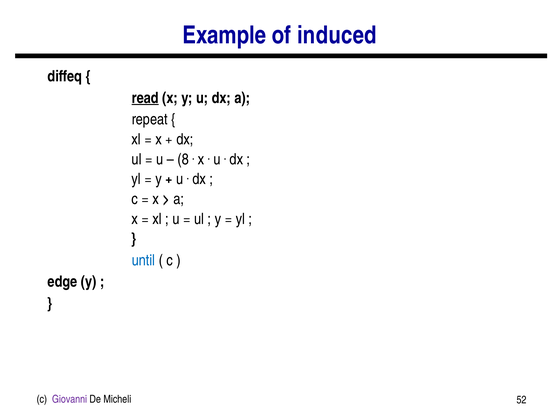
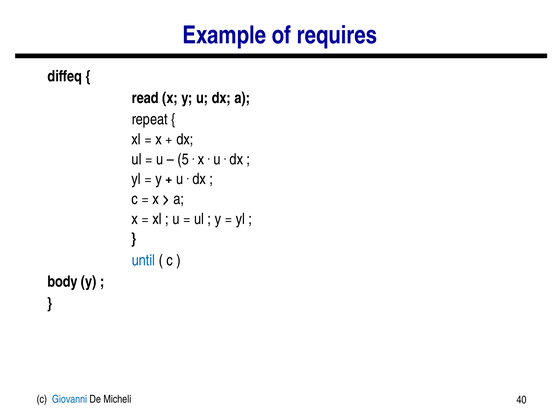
induced: induced -> requires (337, 35)
read underline: present -> none (145, 98)
8: 8 -> 5 (183, 159)
edge: edge -> body (63, 282)
Giovanni colour: purple -> blue (70, 399)
52: 52 -> 40 (521, 400)
